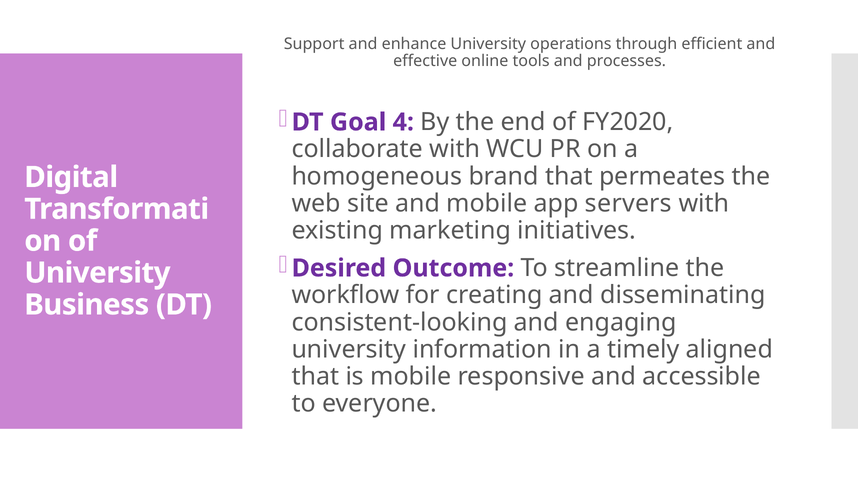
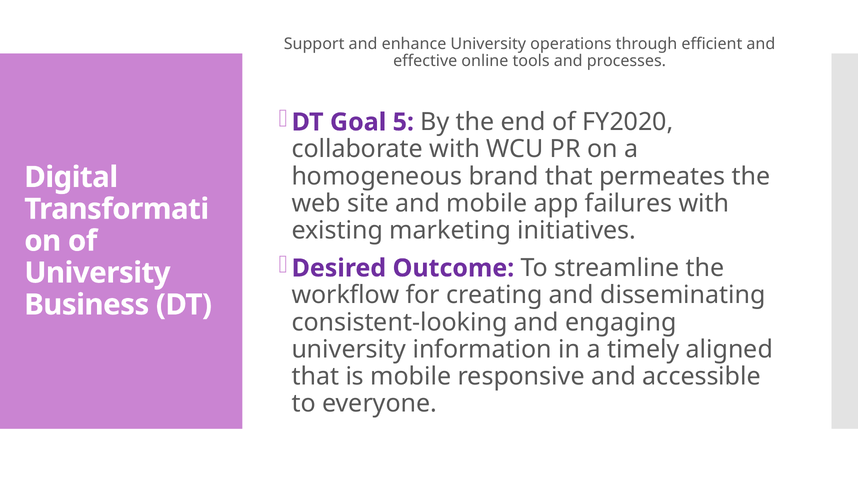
4: 4 -> 5 (403, 122)
servers: servers -> failures (629, 203)
